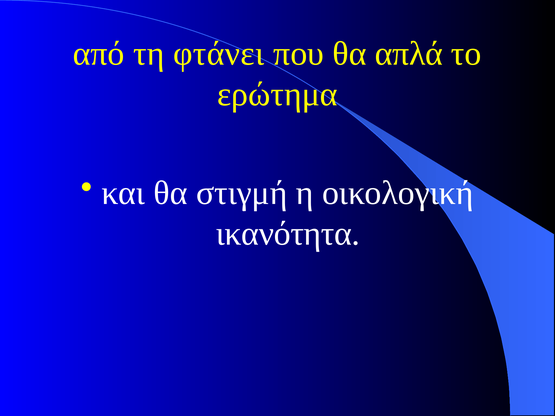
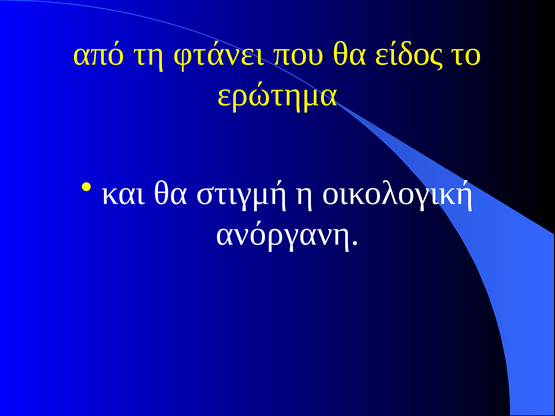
απλά: απλά -> είδος (409, 54)
ικανότητα: ικανότητα -> ανόργανη (288, 234)
